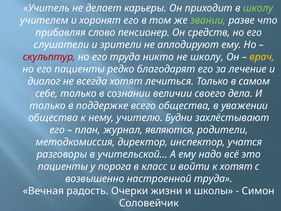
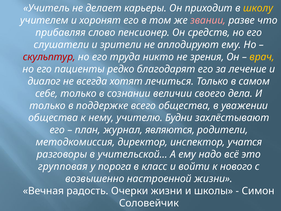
школу colour: light green -> yellow (258, 8)
звании colour: light green -> pink (208, 20)
не школу: школу -> зрения (207, 57)
пациенты: пациенты -> групповая (63, 166)
к хотят: хотят -> нового (236, 166)
настроенной труда: труда -> жизни (213, 179)
